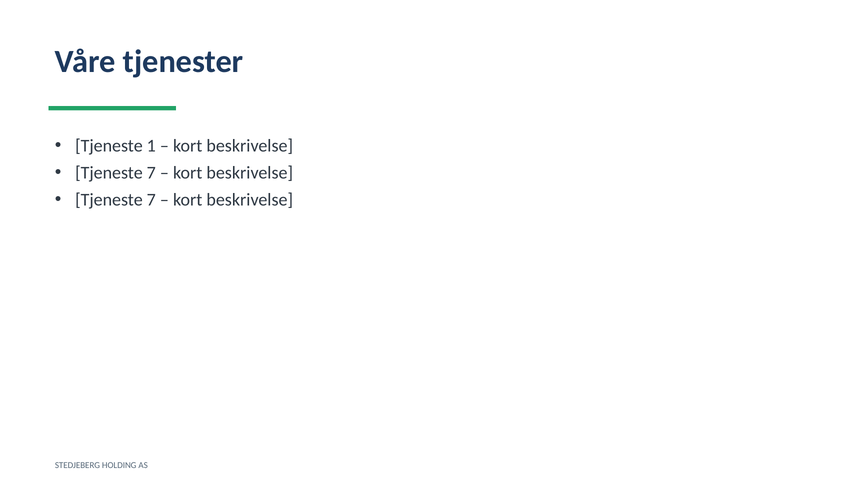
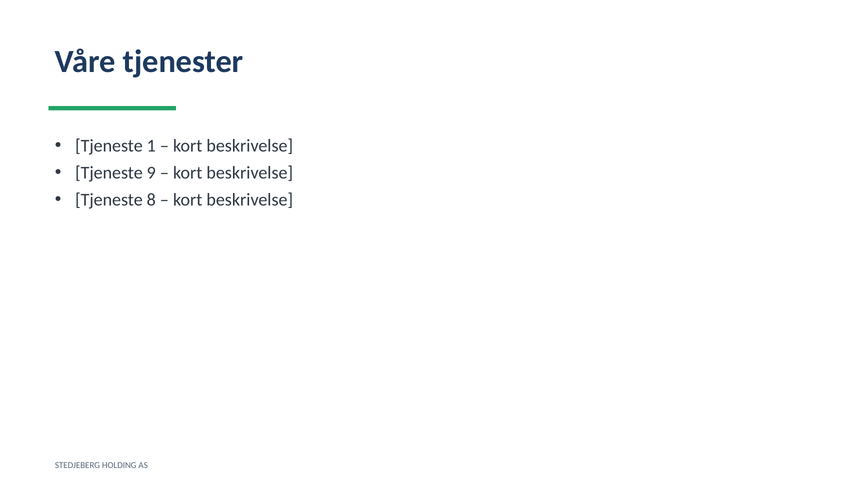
7: 7 -> 9 (151, 173)
7: 7 -> 8 (151, 200)
